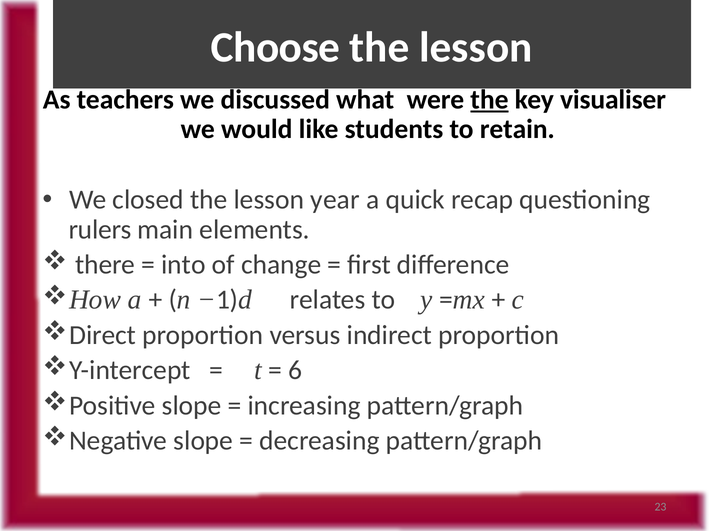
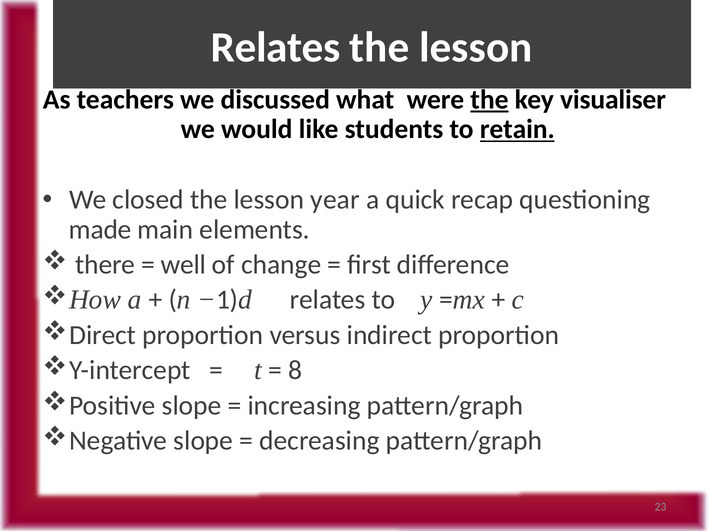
Choose: Choose -> Relates (276, 47)
retain underline: none -> present (517, 130)
rulers: rulers -> made (100, 230)
into: into -> well (184, 265)
6: 6 -> 8 (295, 371)
